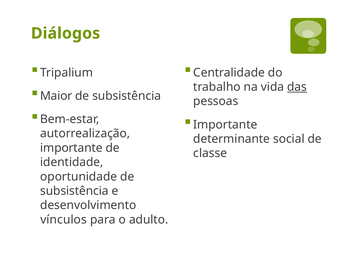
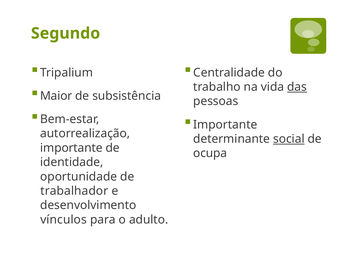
Diálogos: Diálogos -> Segundo (66, 33)
social underline: none -> present (289, 139)
classe: classe -> ocupa (210, 153)
subsistência: subsistência -> trabalhador (74, 191)
